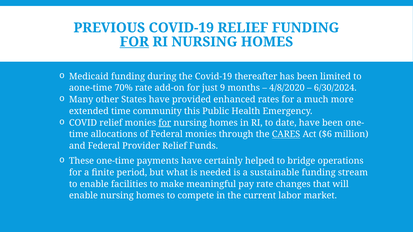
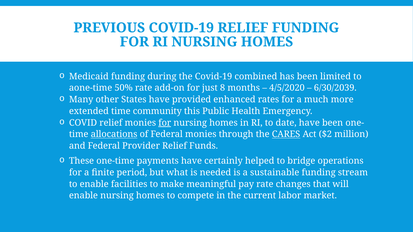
FOR underline: present -> none (134, 42)
thereafter: thereafter -> combined (256, 77)
70%: 70% -> 50% (124, 88)
9: 9 -> 8 (223, 88)
4/8/2020: 4/8/2020 -> 4/5/2020 (287, 88)
6/30/2024: 6/30/2024 -> 6/30/2039 (335, 88)
allocations underline: none -> present (114, 134)
$6: $6 -> $2 (325, 134)
